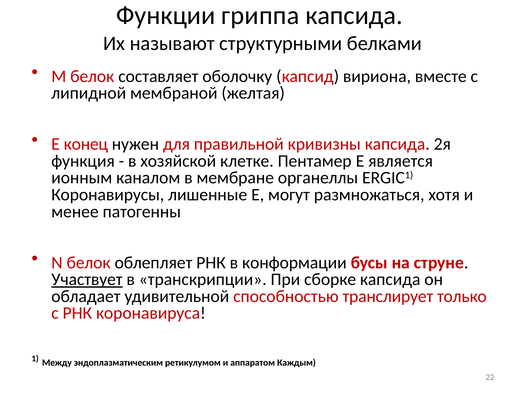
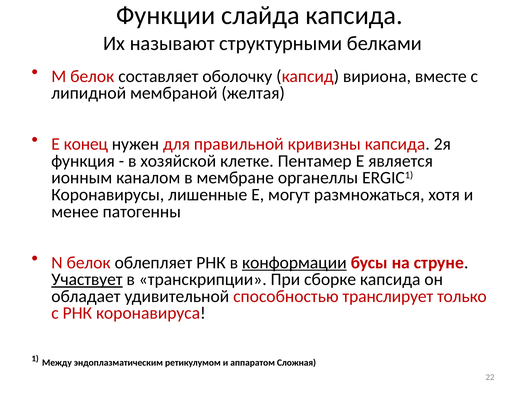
гриппа: гриппа -> слайда (261, 16)
конформации underline: none -> present (294, 262)
Каждым: Каждым -> Сложная (296, 362)
